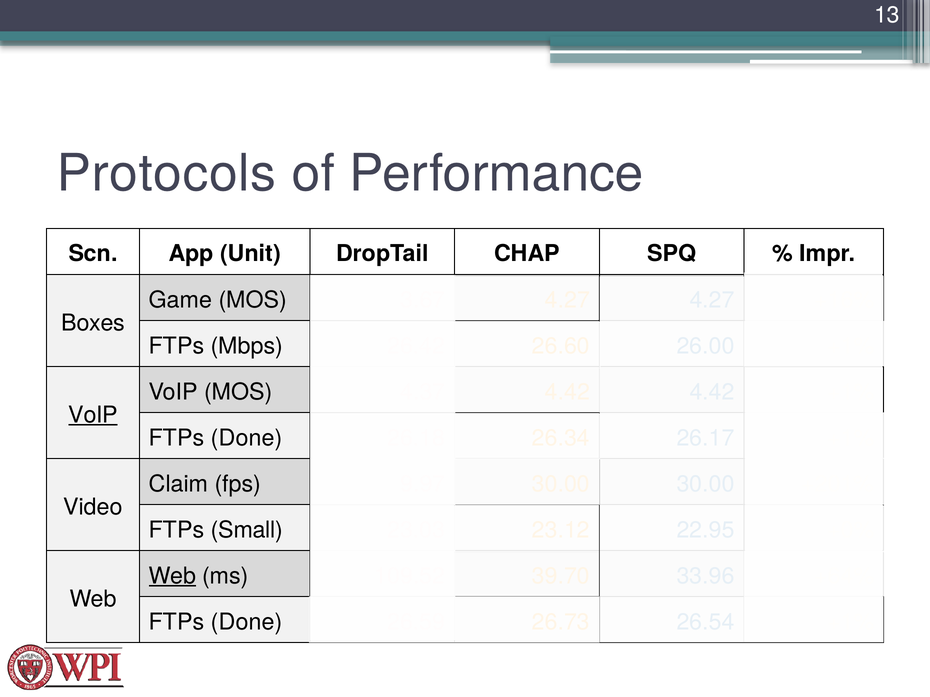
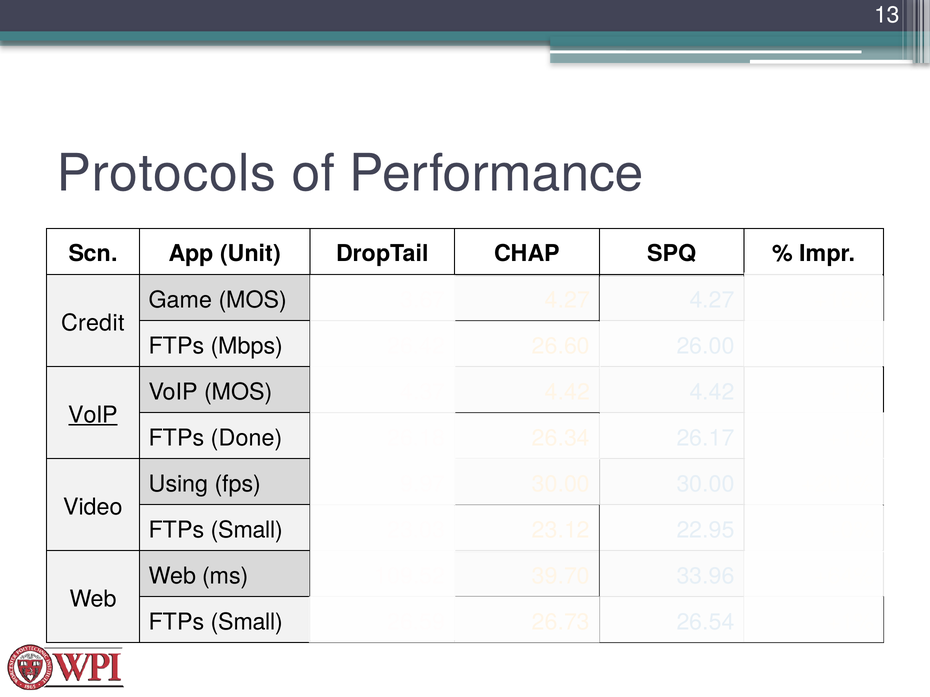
Boxes: Boxes -> Credit (93, 323)
Claim: Claim -> Using (179, 484)
Web underline: present -> none (172, 576)
Done: Done -> Small (247, 622)
